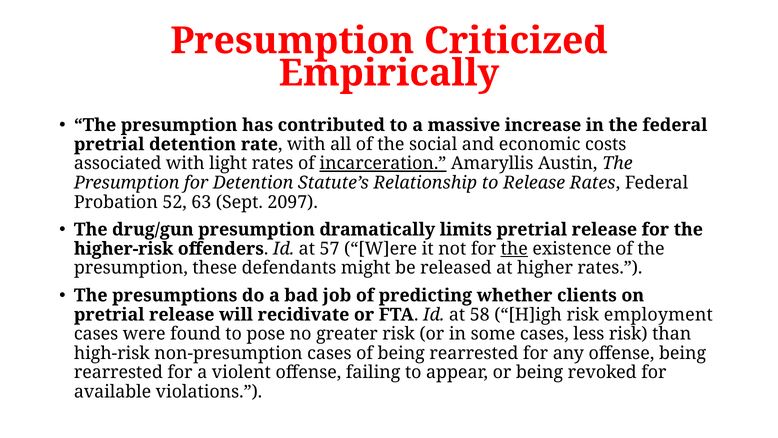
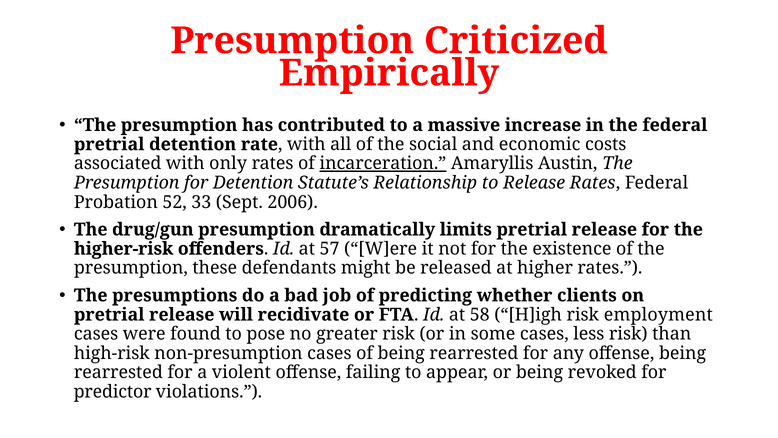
light: light -> only (228, 163)
63: 63 -> 33 (201, 202)
2097: 2097 -> 2006 (293, 202)
the underline: present -> none (514, 249)
available: available -> predictor (113, 391)
